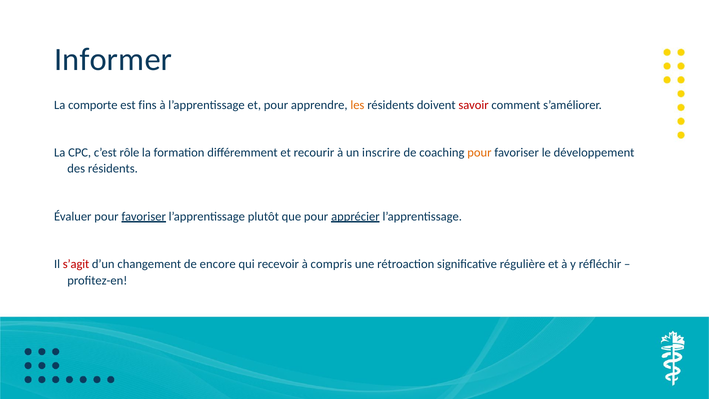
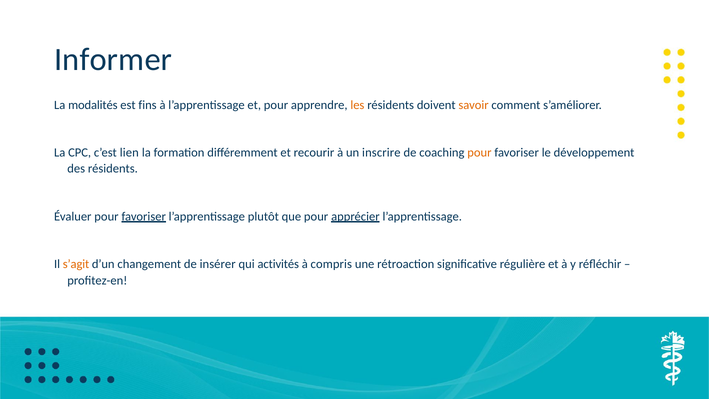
comporte: comporte -> modalités (93, 105)
savoir colour: red -> orange (474, 105)
rôle: rôle -> lien (129, 152)
s’agit colour: red -> orange (76, 264)
encore: encore -> insérer (218, 264)
recevoir: recevoir -> activités (278, 264)
